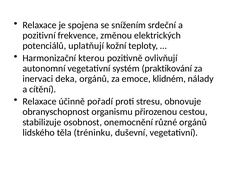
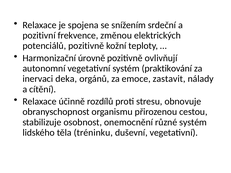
potenciálů uplatňují: uplatňují -> pozitivně (86, 46)
kterou: kterou -> úrovně (92, 58)
klidném: klidném -> zastavit (169, 79)
pořadí: pořadí -> rozdílů (100, 102)
různé orgánů: orgánů -> systém (193, 122)
